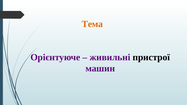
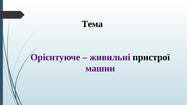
Тема colour: orange -> black (92, 24)
